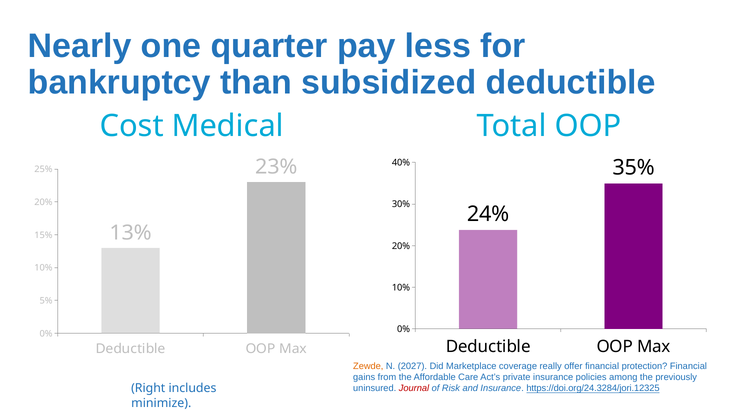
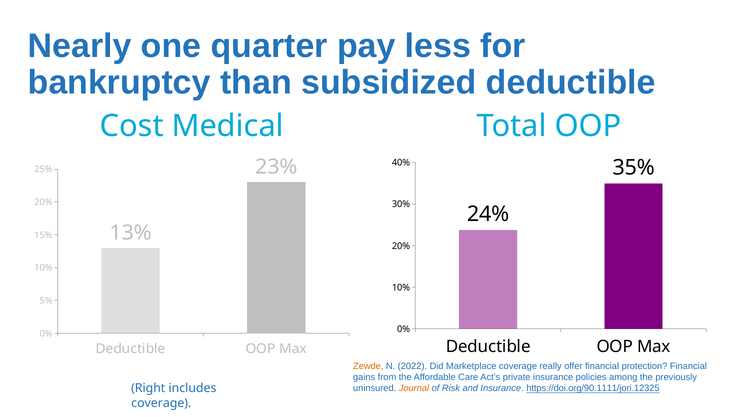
2027: 2027 -> 2022 (412, 366)
Journal colour: red -> orange (414, 388)
https://doi.org/24.3284/jori.12325: https://doi.org/24.3284/jori.12325 -> https://doi.org/90.1111/jori.12325 (593, 388)
minimize: minimize -> coverage (161, 403)
